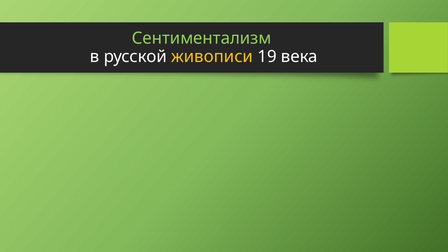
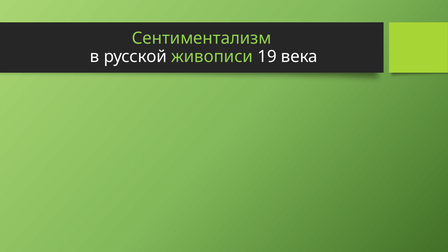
живописи colour: yellow -> light green (212, 56)
